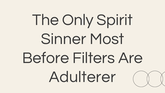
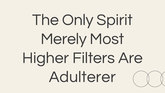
Sinner: Sinner -> Merely (64, 39)
Before: Before -> Higher (46, 58)
